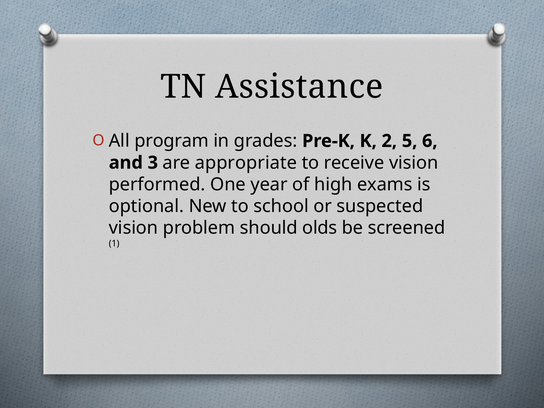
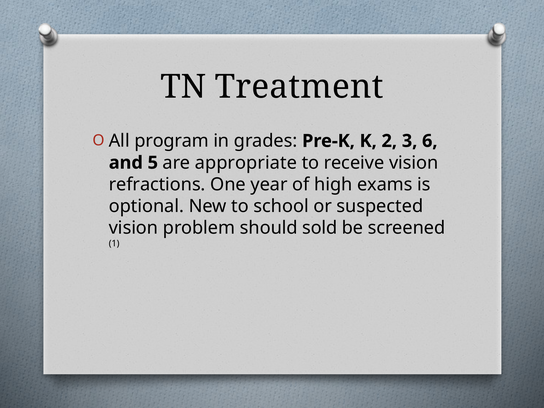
Assistance: Assistance -> Treatment (299, 87)
5: 5 -> 3 (410, 141)
3: 3 -> 5 (153, 163)
performed: performed -> refractions (157, 184)
olds: olds -> sold (320, 228)
